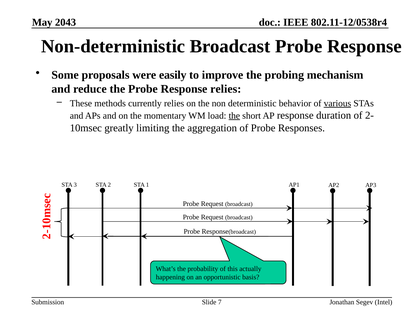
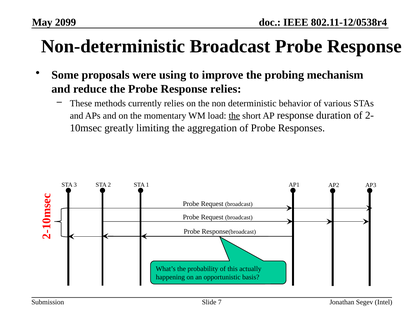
2043: 2043 -> 2099 (66, 22)
easily: easily -> using (173, 75)
various underline: present -> none (337, 103)
